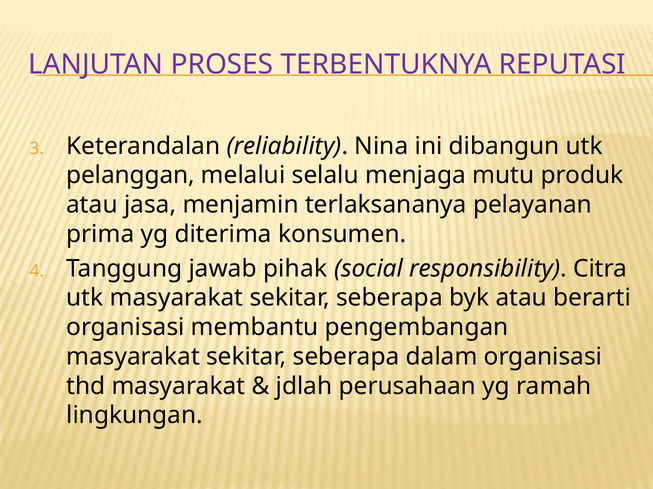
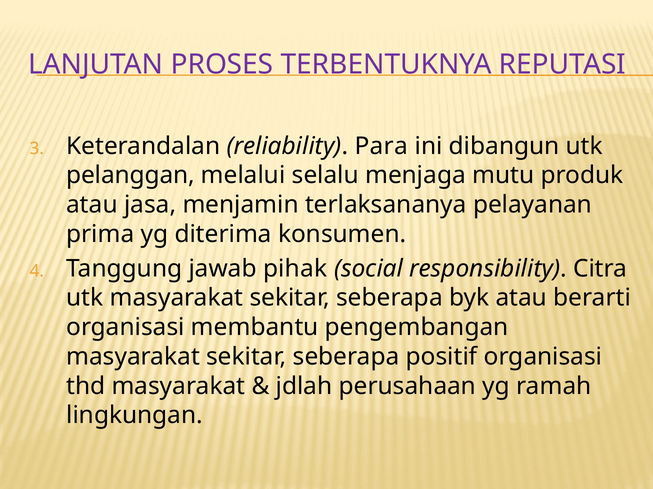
Nina: Nina -> Para (381, 146)
dalam: dalam -> positif (442, 357)
